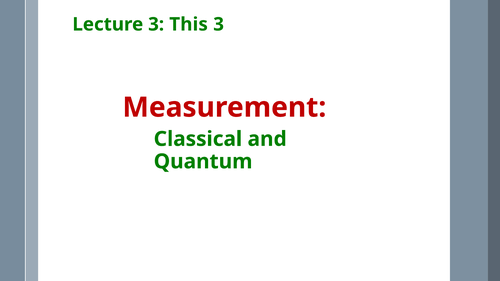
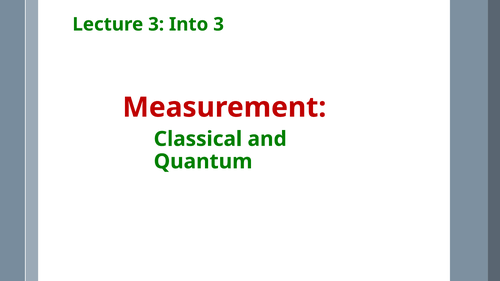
This: This -> Into (189, 24)
